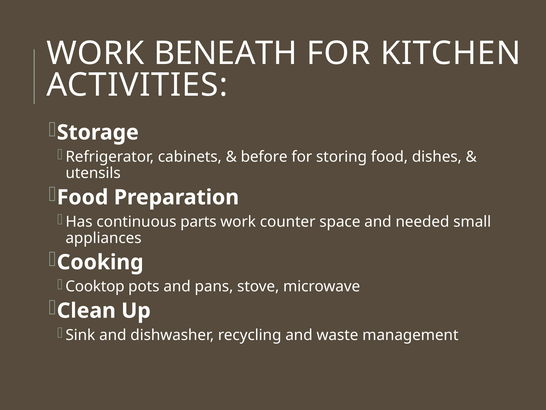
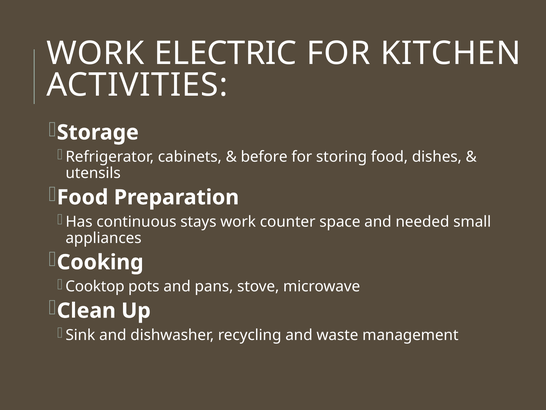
BENEATH: BENEATH -> ELECTRIC (225, 53)
parts: parts -> stays (198, 221)
